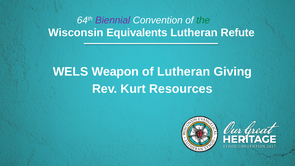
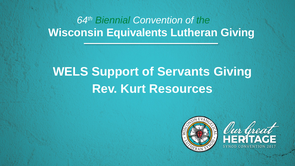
Biennial colour: purple -> green (113, 20)
Lutheran Refute: Refute -> Giving (238, 33)
Weapon: Weapon -> Support (115, 72)
of Lutheran: Lutheran -> Servants (184, 72)
